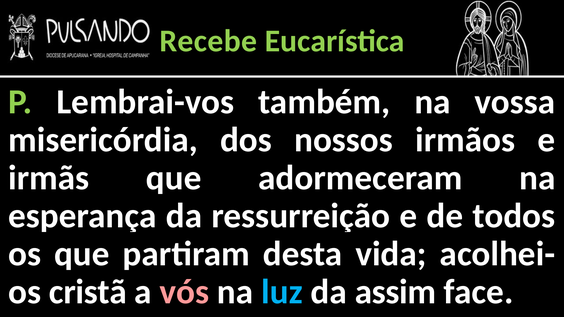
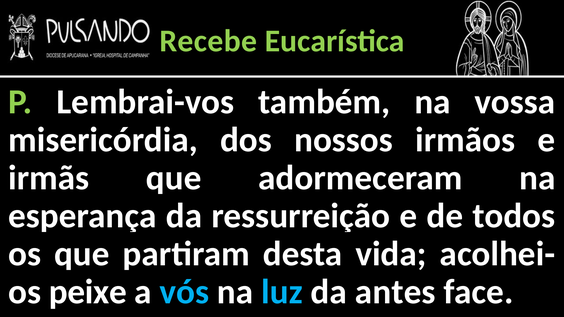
cristã: cristã -> peixe (88, 292)
vós colour: pink -> light blue (184, 292)
assim: assim -> antes (395, 292)
